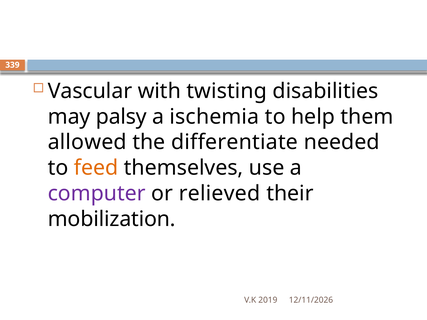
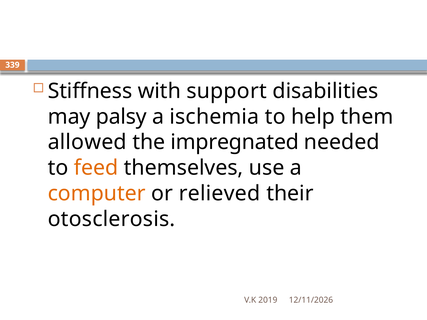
Vascular: Vascular -> Stiffness (90, 91)
twisting: twisting -> support (227, 91)
differentiate: differentiate -> impregnated (235, 142)
computer colour: purple -> orange (97, 194)
mobilization: mobilization -> otosclerosis (112, 219)
